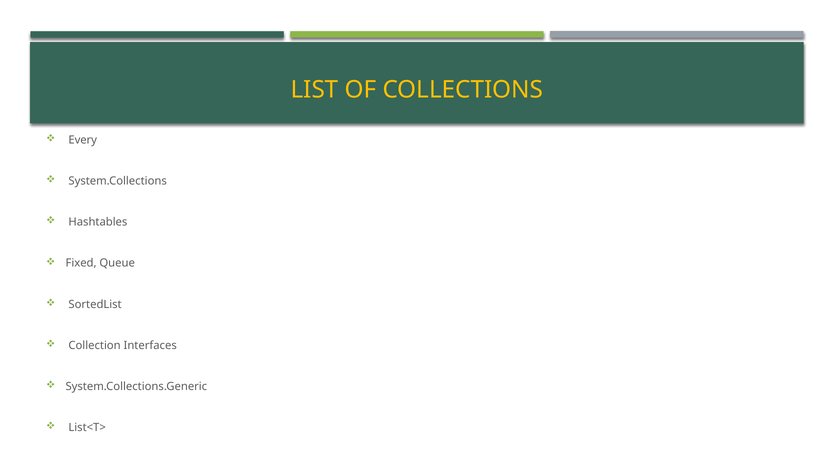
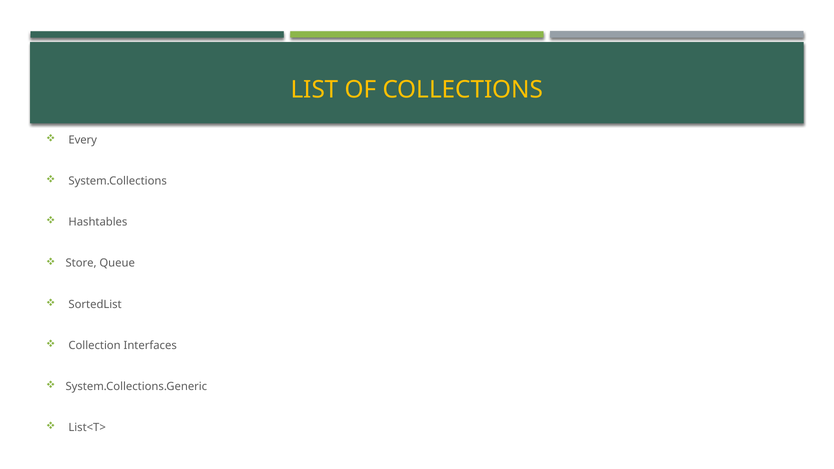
Fixed: Fixed -> Store (81, 263)
